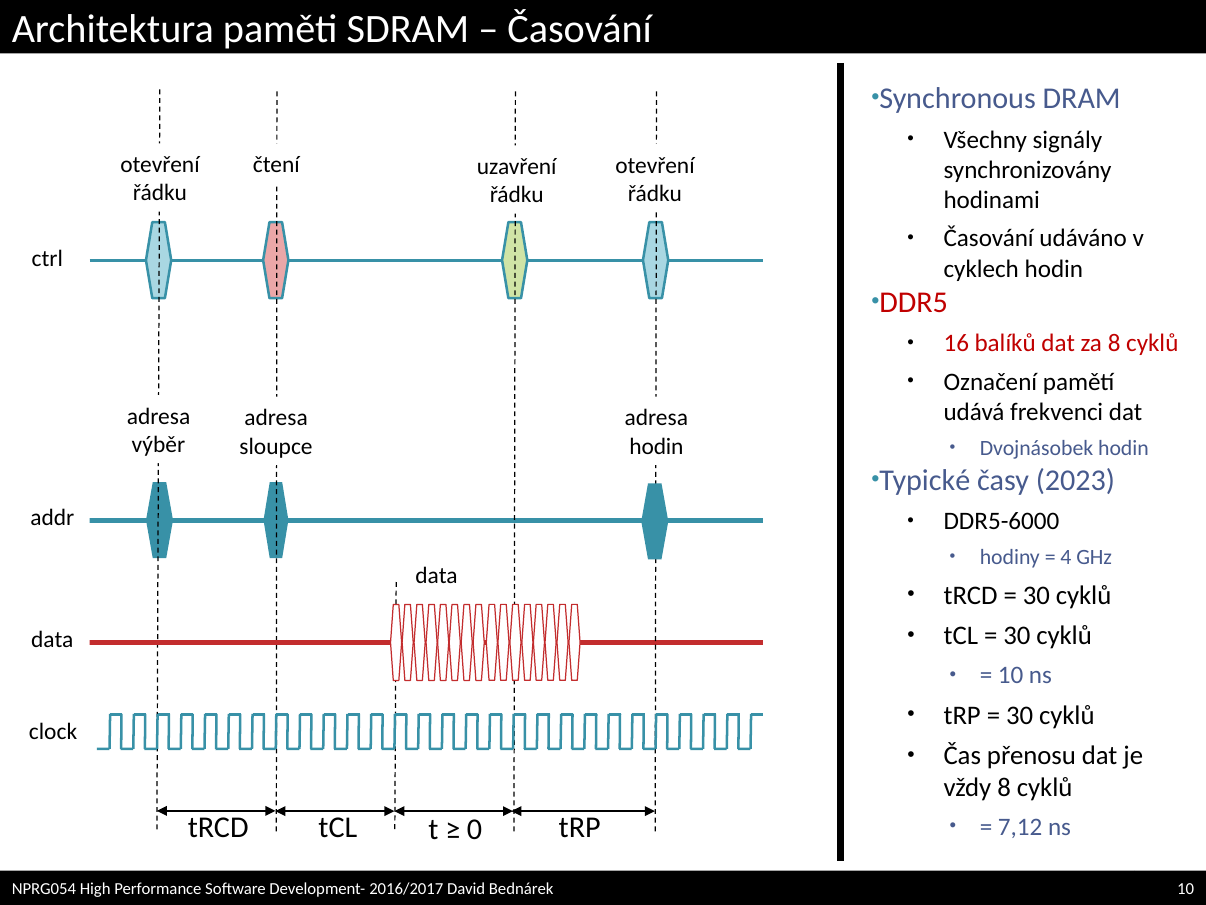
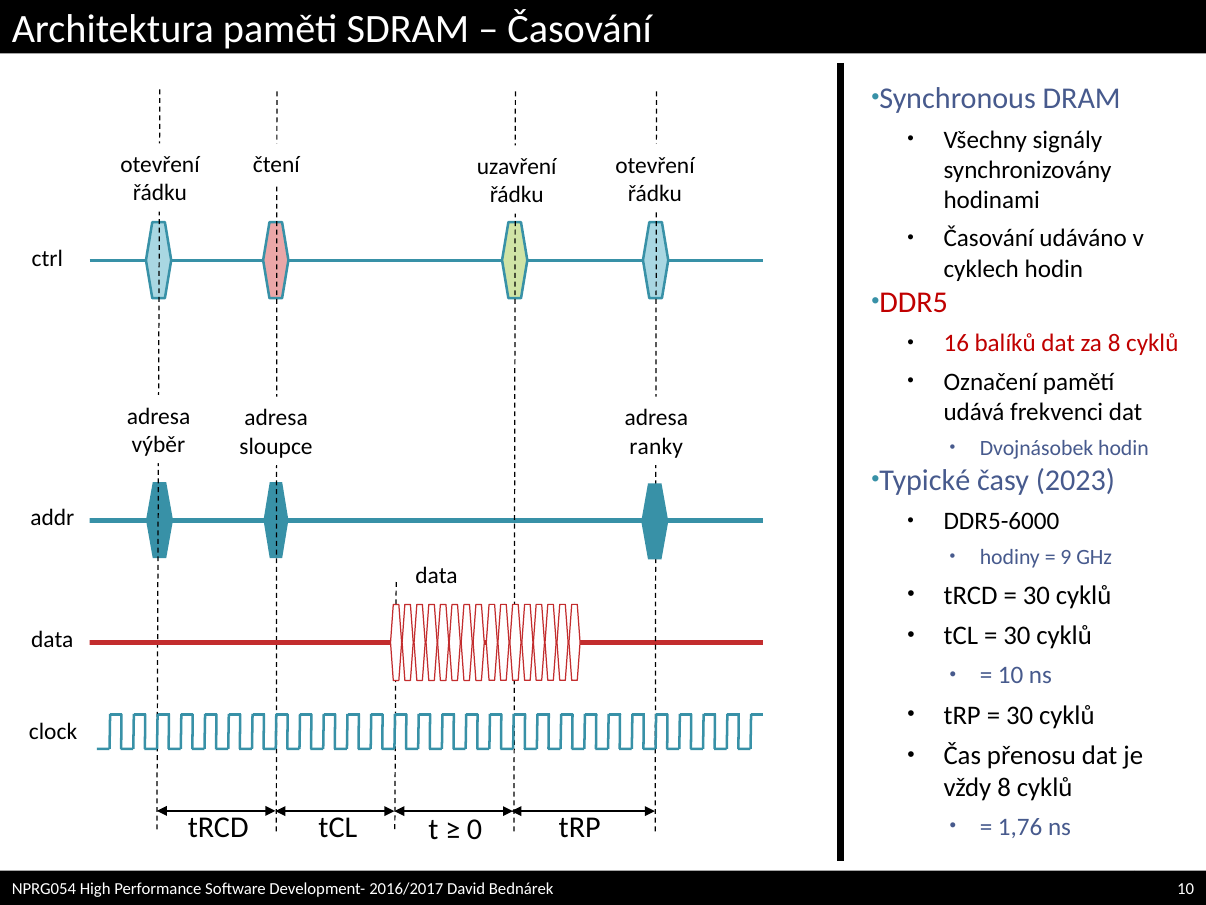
hodin: hodin -> ranky (656, 446)
4: 4 -> 9 (1066, 557)
7,12: 7,12 -> 1,76 (1020, 827)
